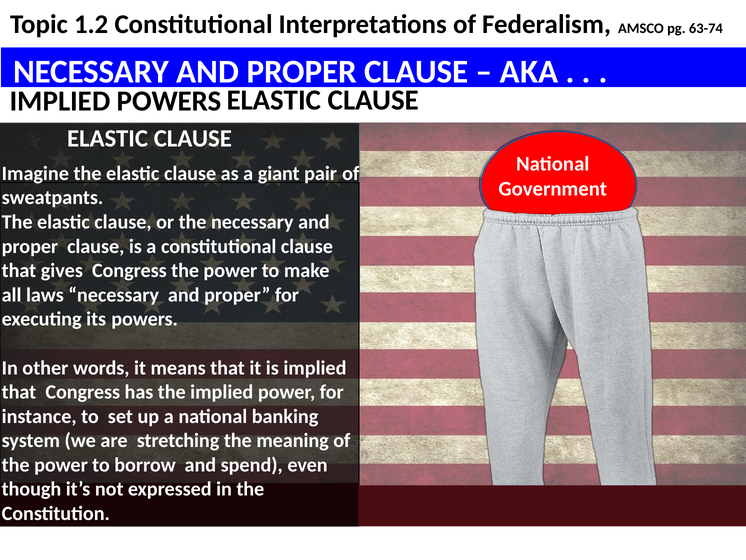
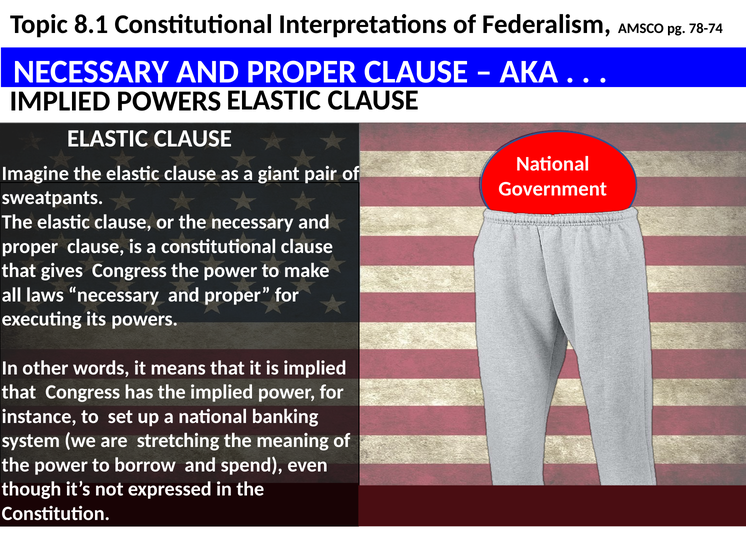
1.2: 1.2 -> 8.1 (91, 24)
63-74: 63-74 -> 78-74 (706, 28)
